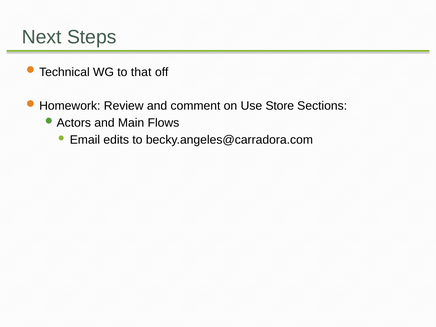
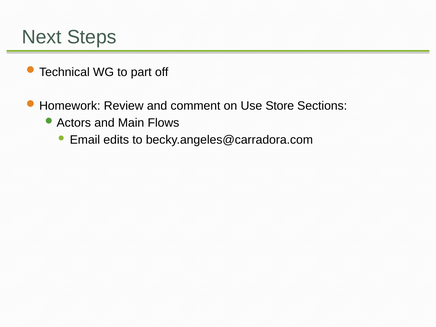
that: that -> part (141, 72)
